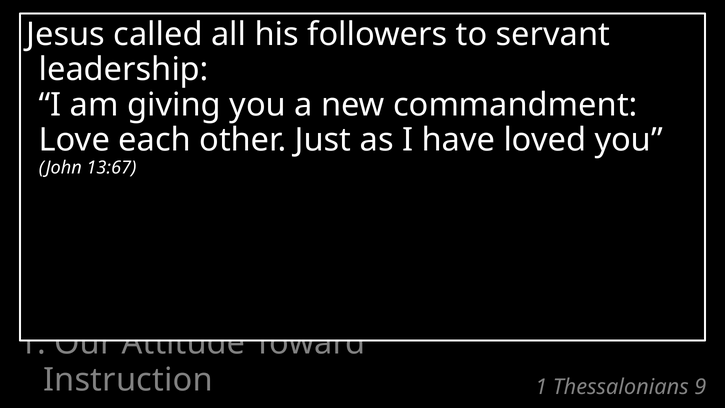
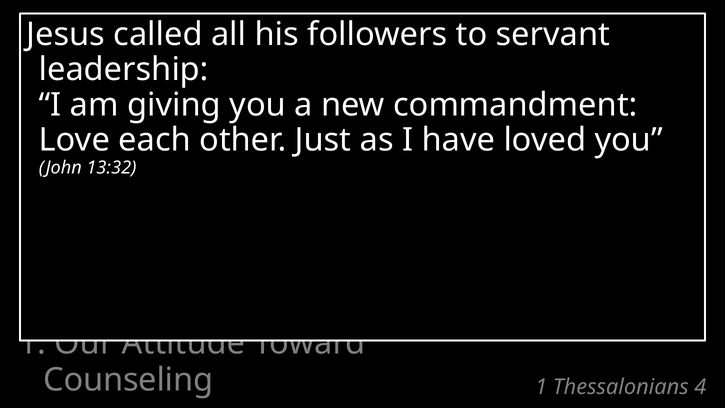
13:67: 13:67 -> 13:32 (111, 167)
Instruction: Instruction -> Counseling (128, 380)
9: 9 -> 4 (700, 387)
